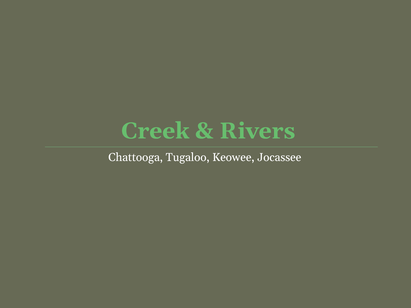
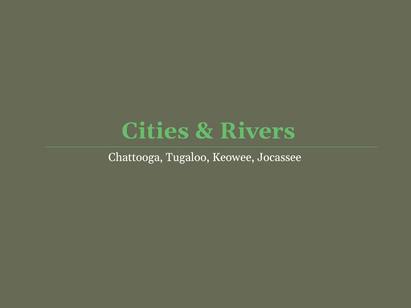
Creek: Creek -> Cities (155, 131)
